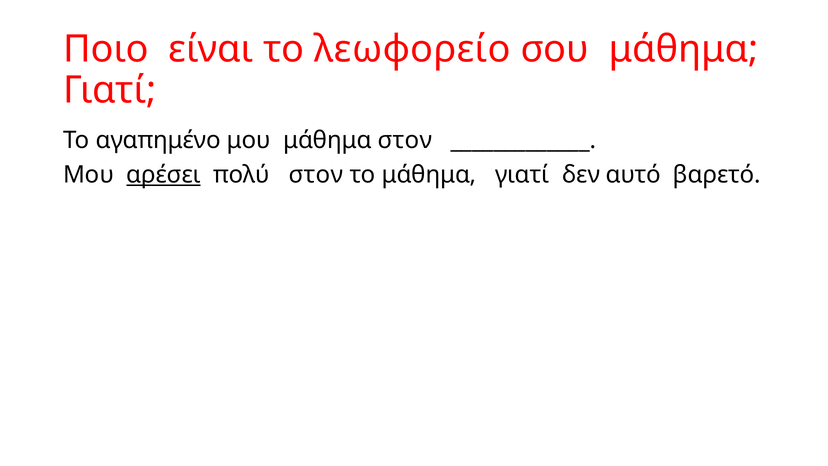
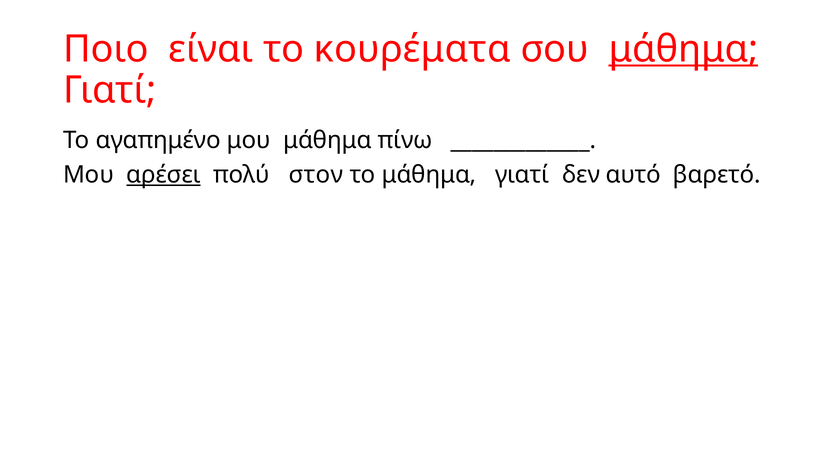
λεωφορείο: λεωφορείο -> κουρέματα (412, 49)
μάθημα underline: none -> present (683, 49)
μάθημα στον: στον -> πίνω (405, 140)
